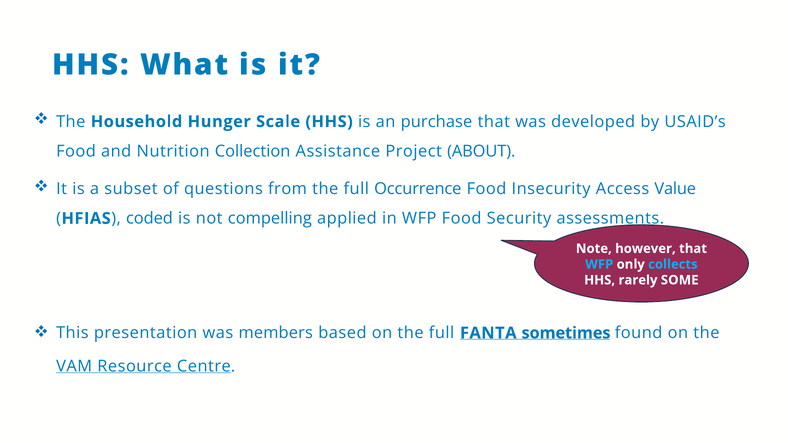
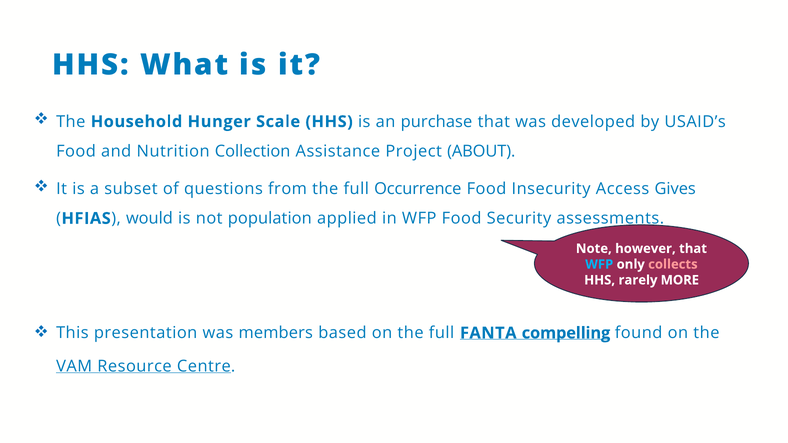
Value: Value -> Gives (675, 189)
coded: coded -> would (149, 219)
compelling: compelling -> population (270, 219)
collects colour: light blue -> pink (673, 264)
SOME: SOME -> MORE (680, 280)
sometimes: sometimes -> compelling (566, 333)
